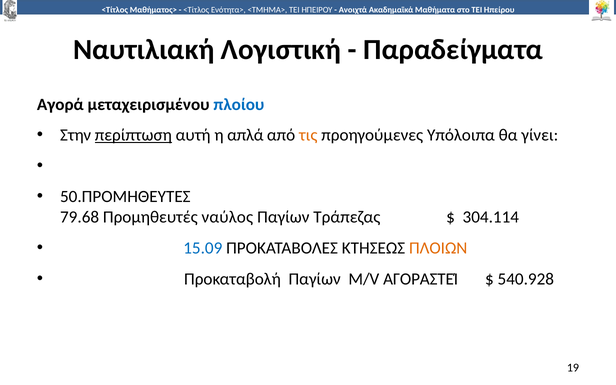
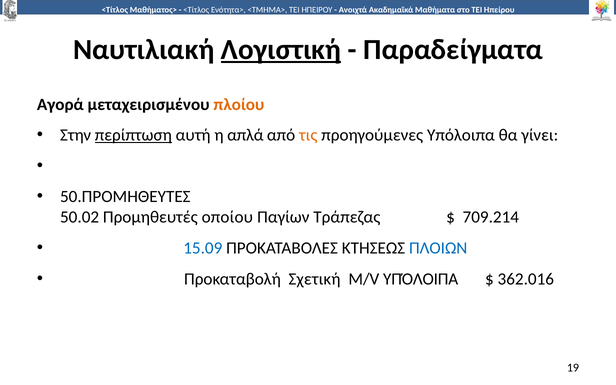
Λογιστική underline: none -> present (281, 50)
πλοίου colour: blue -> orange (239, 104)
79.68: 79.68 -> 50.02 (80, 217)
ναύλος: ναύλος -> οποίου (227, 217)
304.114: 304.114 -> 709.214 (491, 217)
ΠΛΟΙΩΝ colour: orange -> blue (438, 248)
Προκαταβολή Παγίων: Παγίων -> Σχετική (315, 279)
M/V ΑΓΟΡΑΣΤΕΊ: ΑΓΟΡΑΣΤΕΊ -> ΥΠΌΛΟΙΠΑ (421, 279)
540.928: 540.928 -> 362.016 (526, 279)
